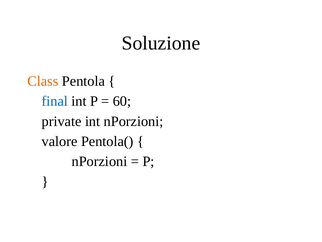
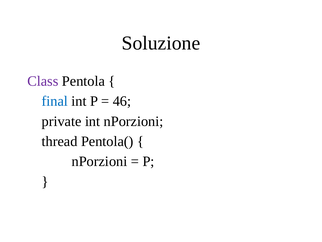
Class colour: orange -> purple (43, 81)
60: 60 -> 46 (122, 101)
valore: valore -> thread (60, 141)
